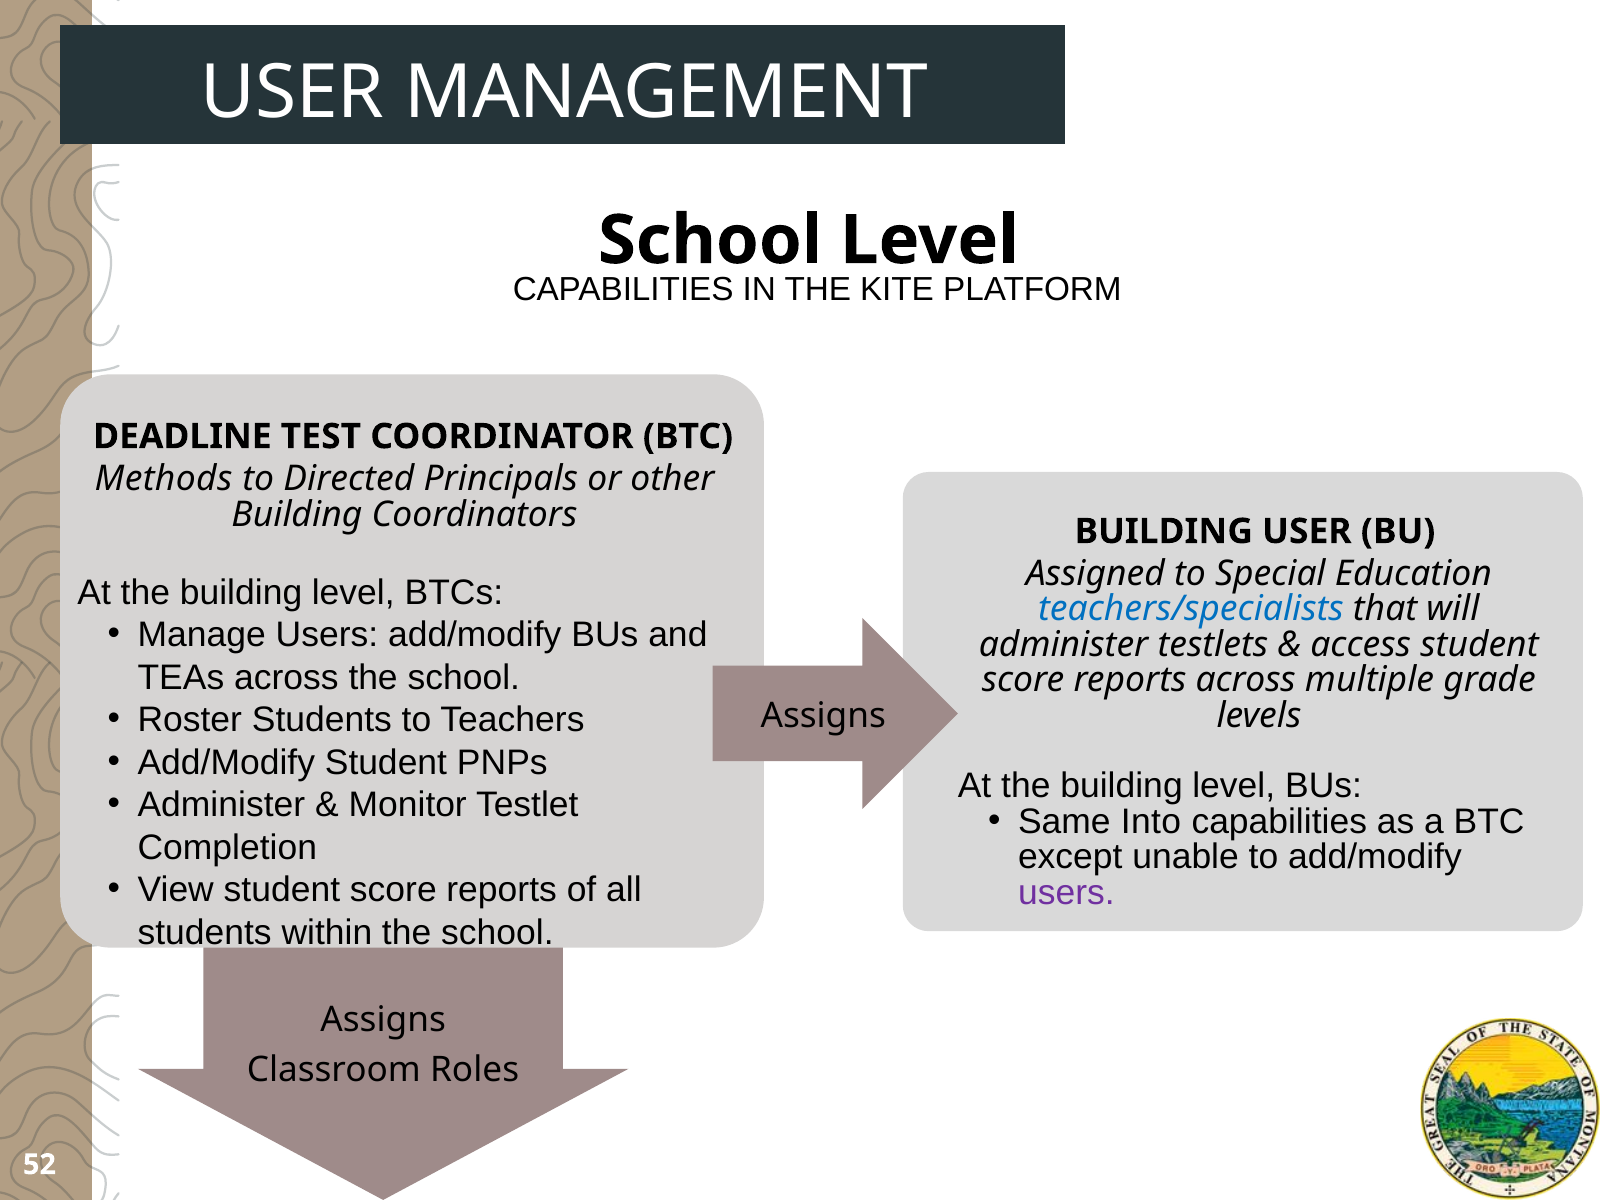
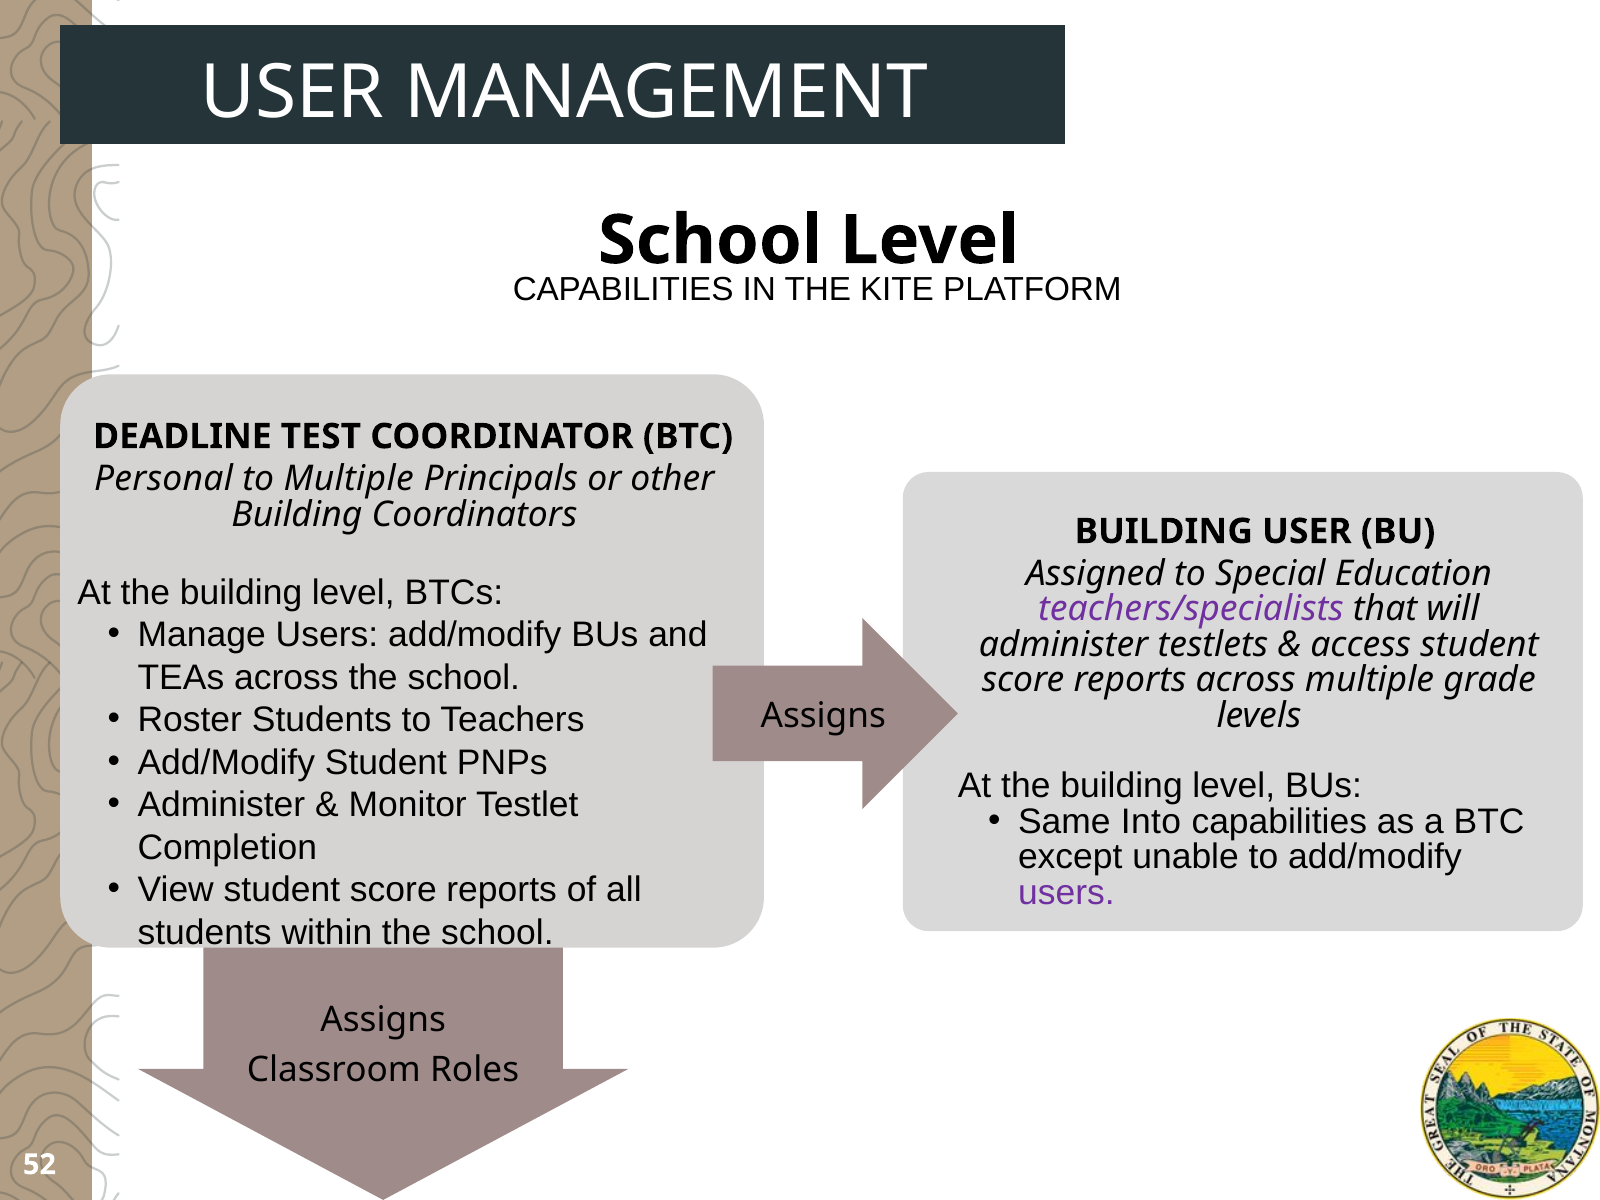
Methods: Methods -> Personal (164, 479)
to Directed: Directed -> Multiple (349, 479)
teachers/specialists colour: blue -> purple (1191, 609)
